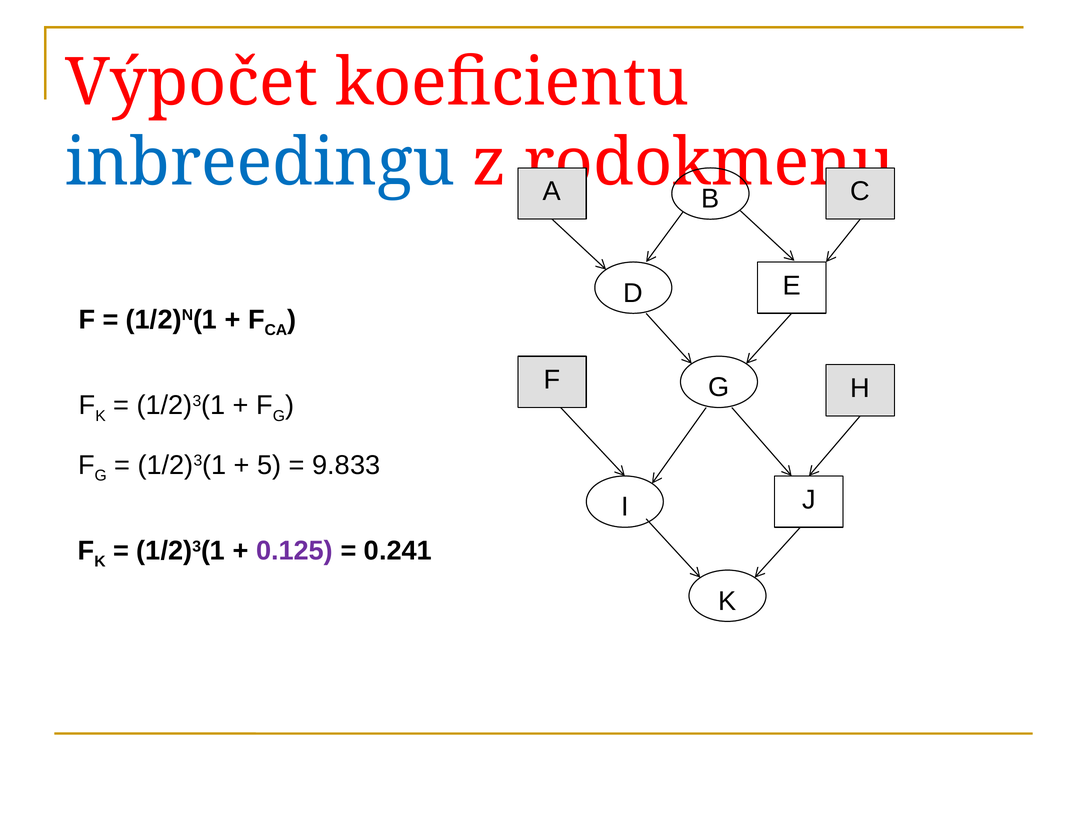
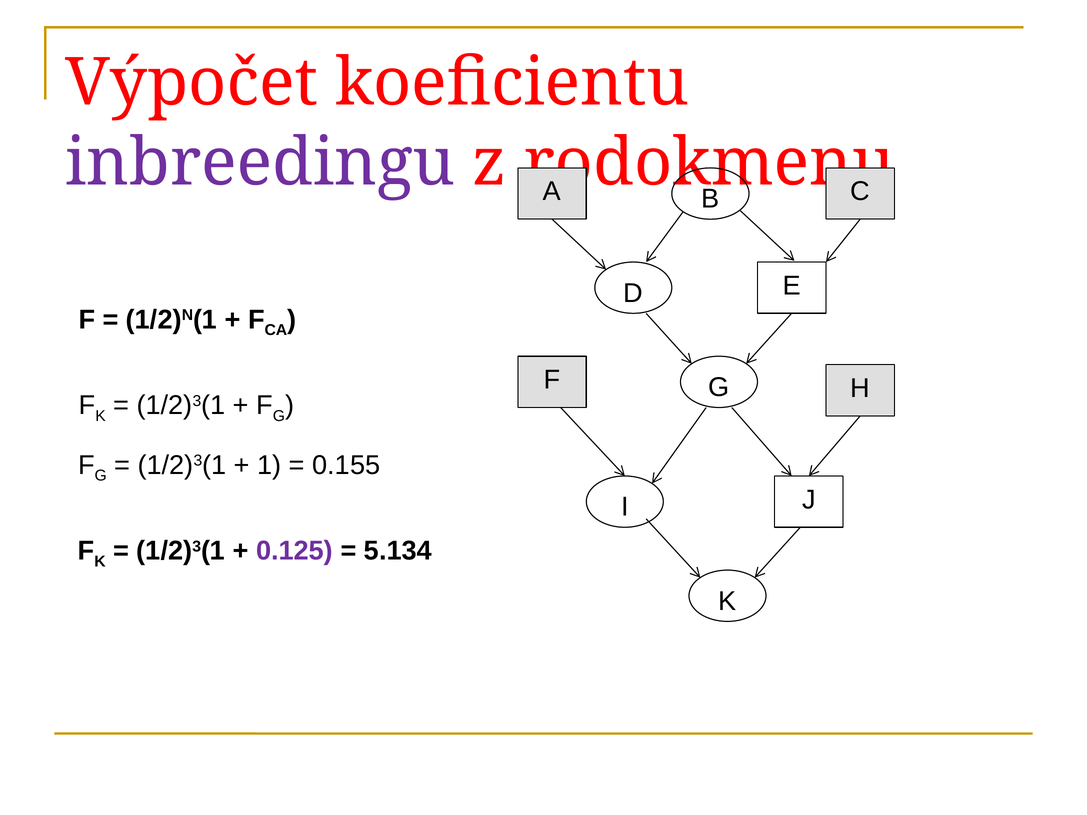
inbreedingu colour: blue -> purple (260, 163)
5: 5 -> 1 (269, 465)
9.833: 9.833 -> 0.155 (346, 465)
0.241: 0.241 -> 5.134 (398, 551)
